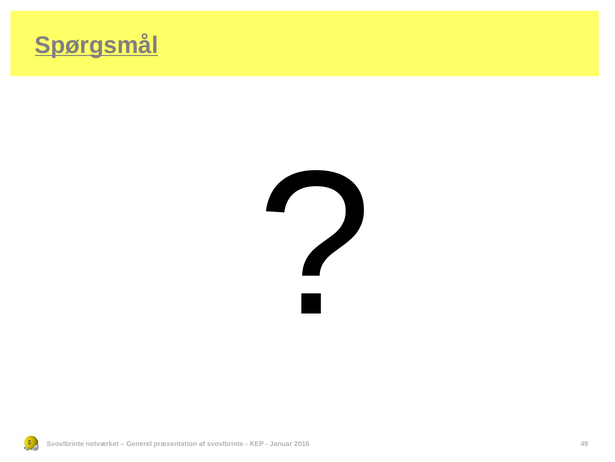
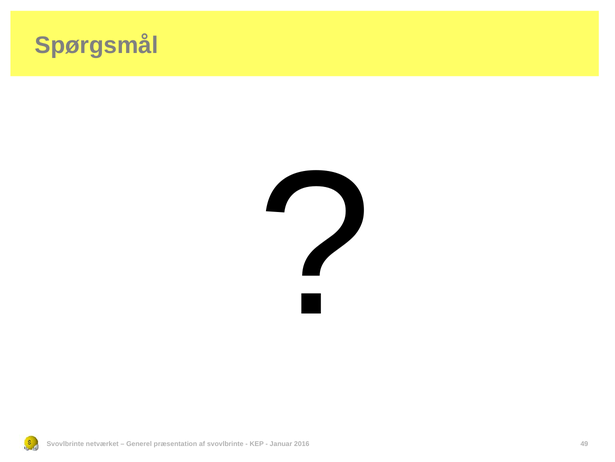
Spørgsmål underline: present -> none (97, 45)
